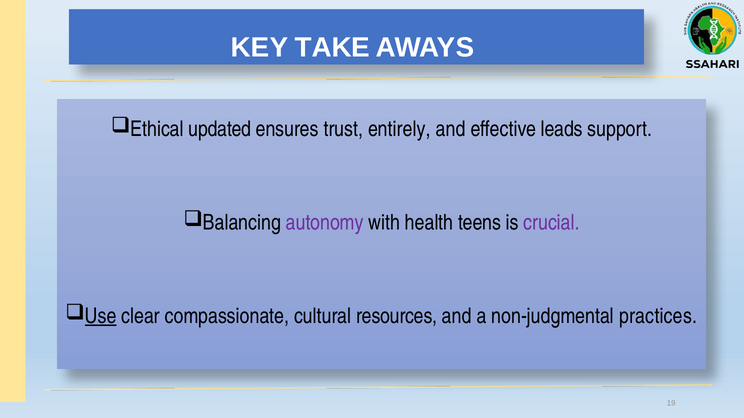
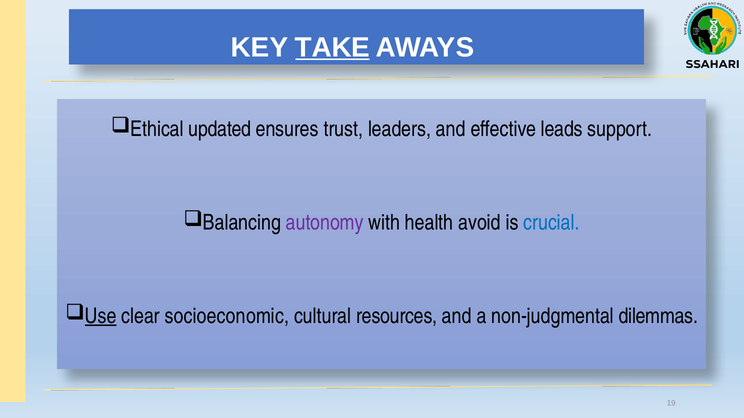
TAKE underline: none -> present (332, 47)
entirely: entirely -> leaders (400, 129)
teens: teens -> avoid (479, 223)
crucial colour: purple -> blue (552, 223)
compassionate: compassionate -> socioeconomic (227, 316)
practices: practices -> dilemmas (658, 316)
